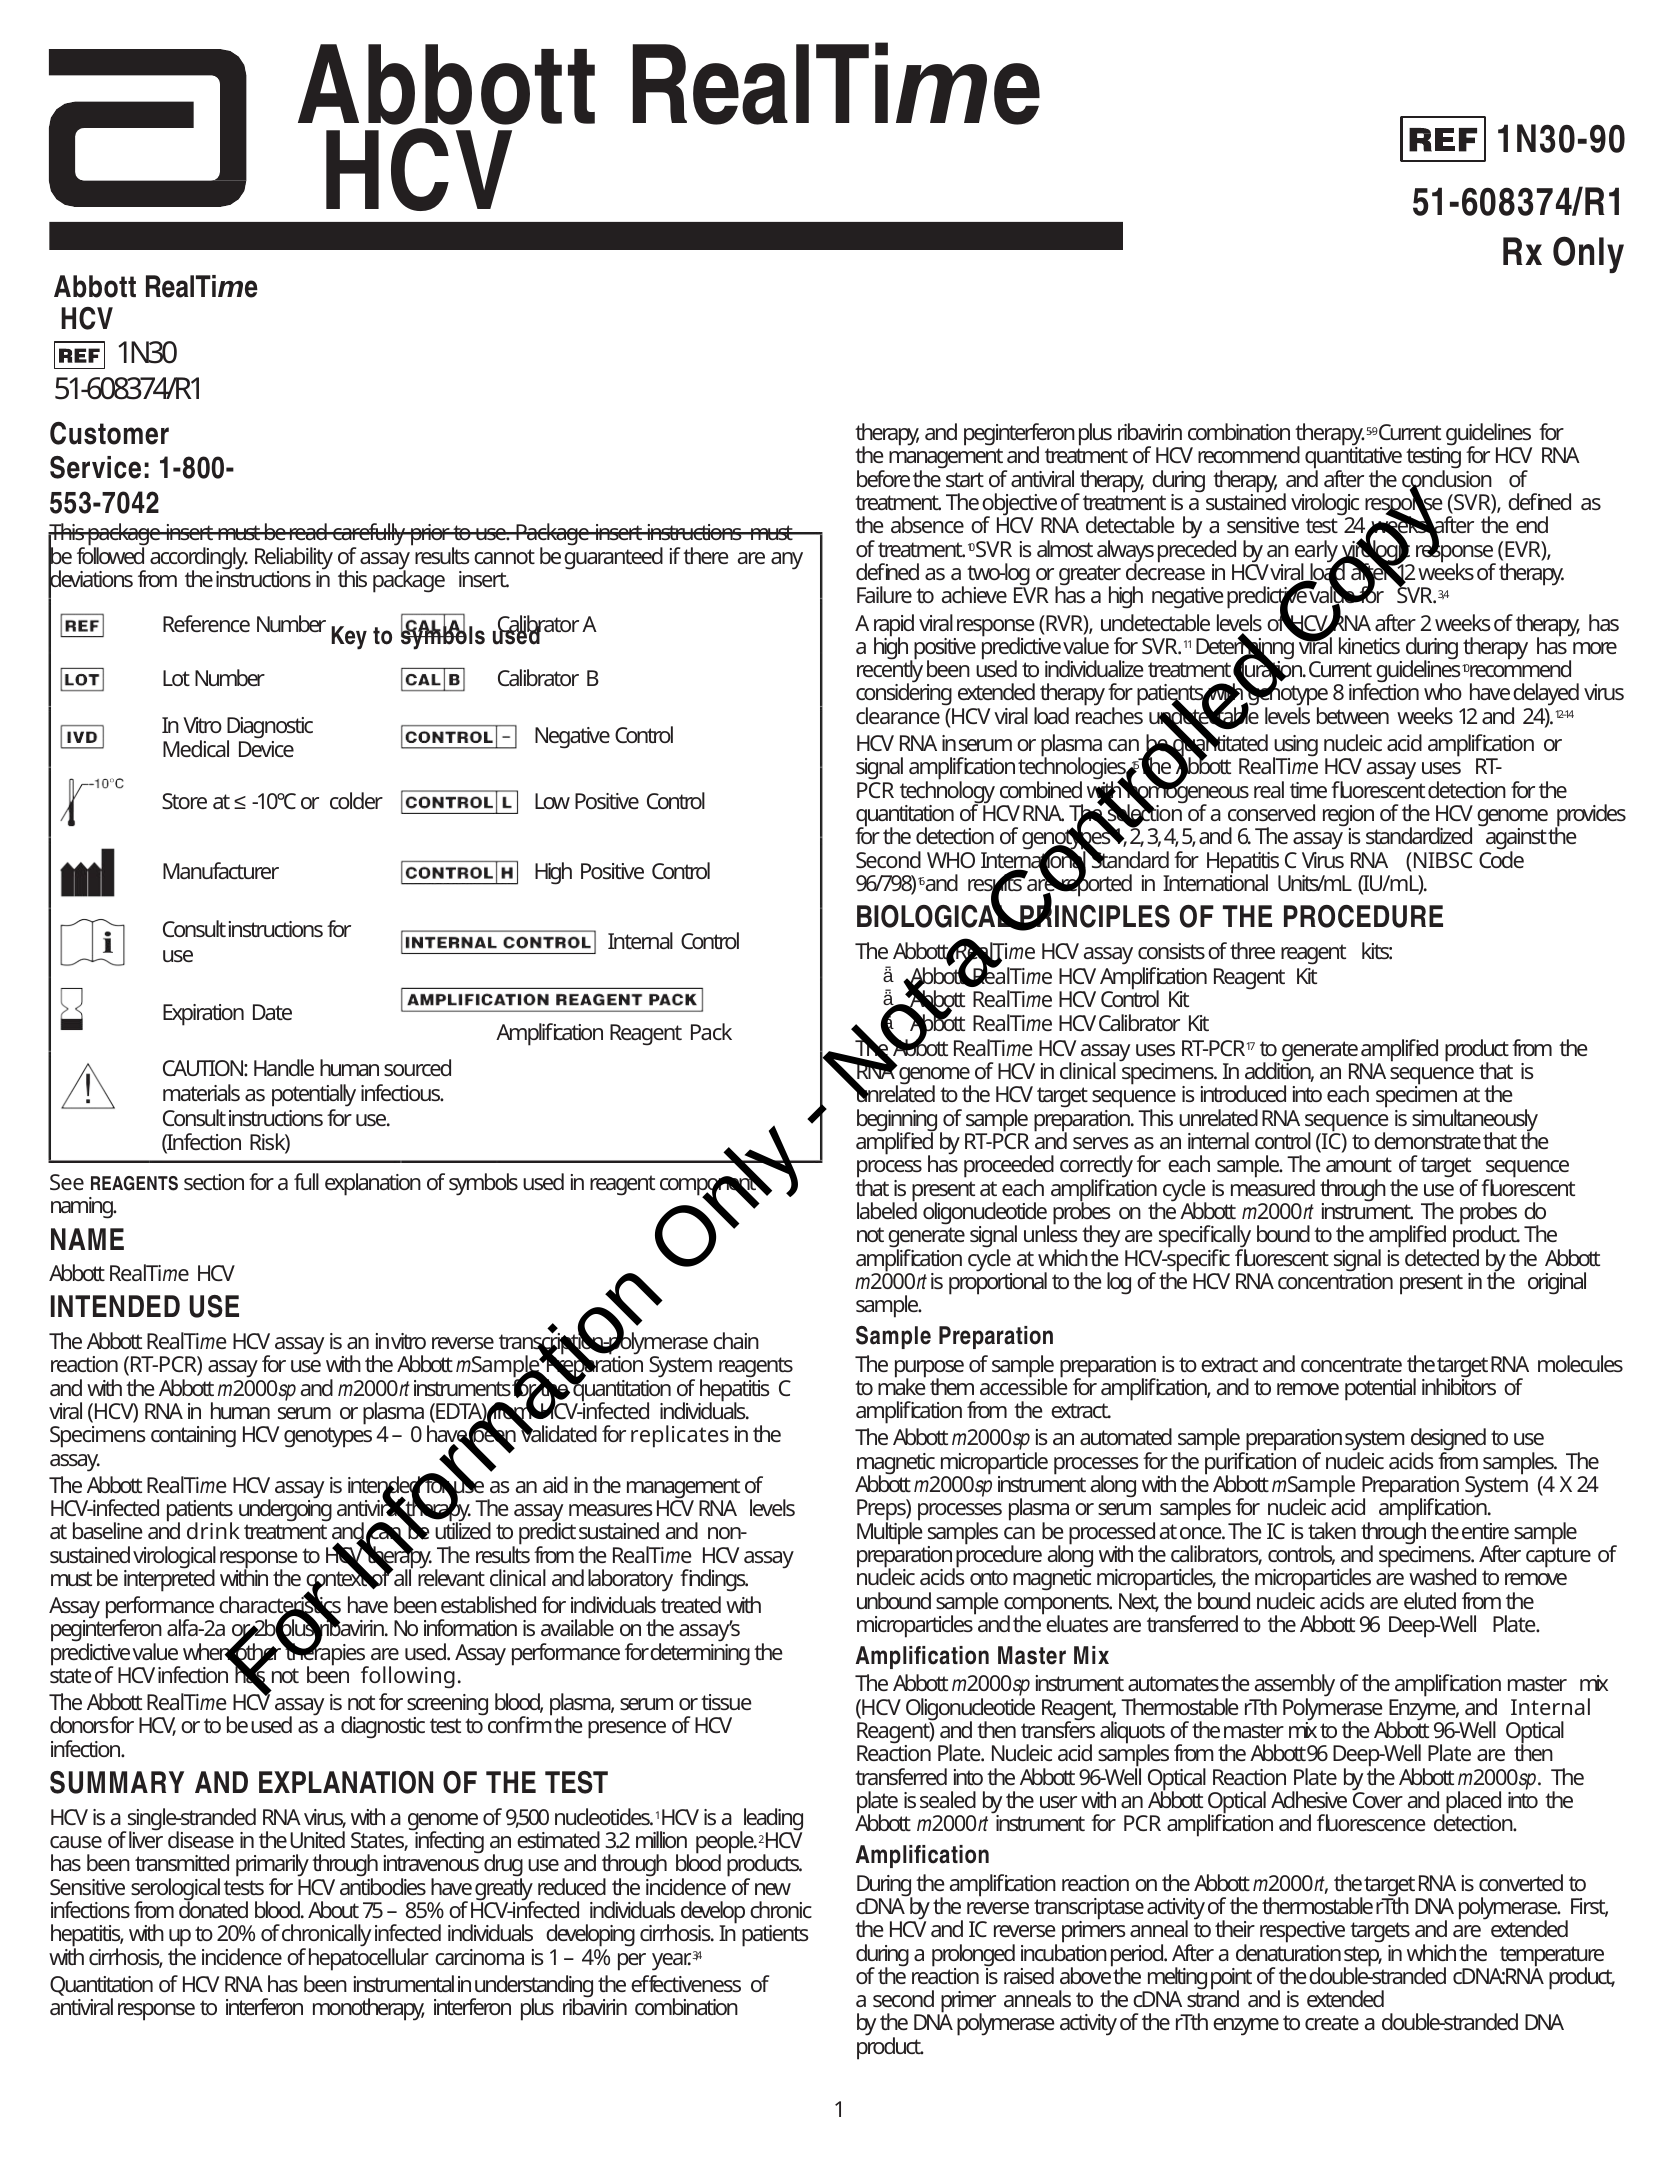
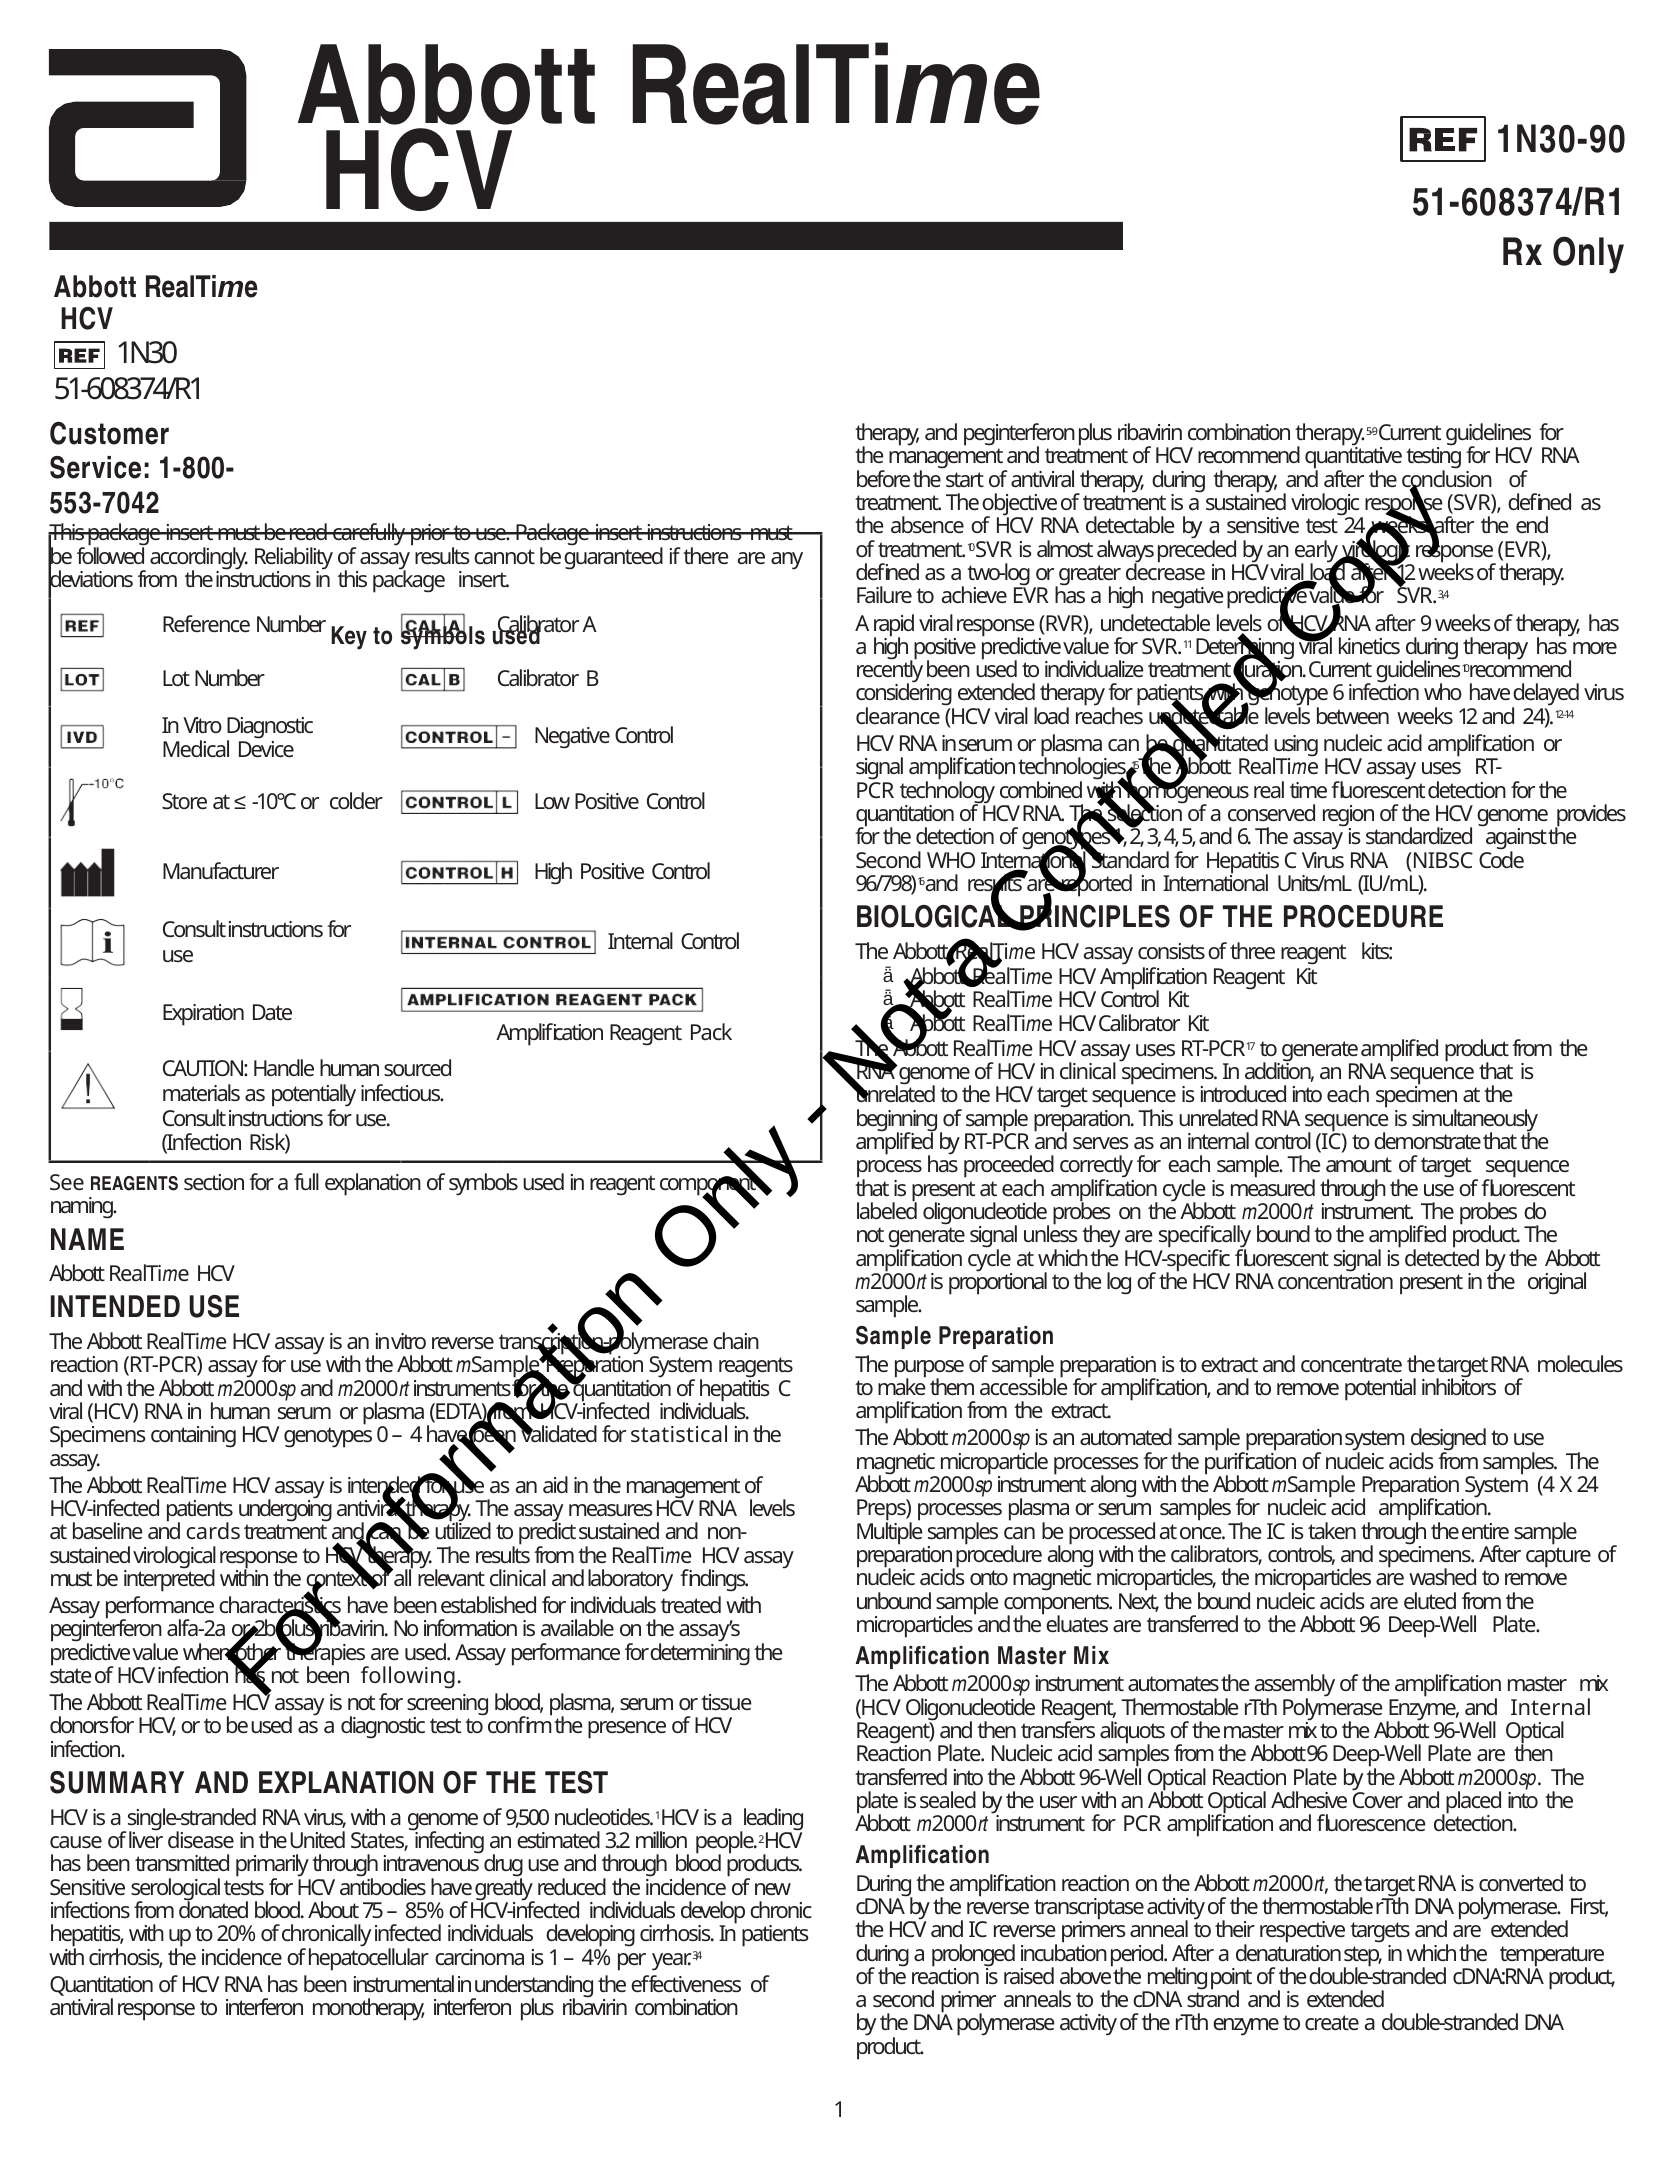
after 2: 2 -> 9 (1426, 624)
8: 8 -> 6 (1339, 694)
genotypes 4: 4 -> 0 (383, 1436)
0: 0 -> 4 (416, 1436)
replicates: replicates -> statistical (680, 1436)
drink: drink -> cards (213, 1533)
